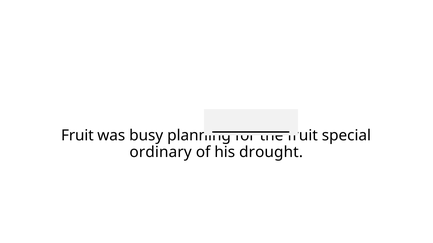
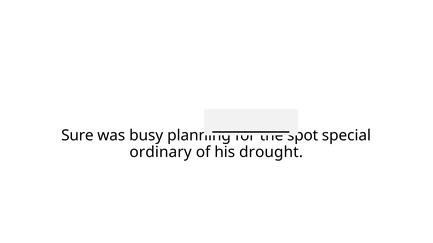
Fruit: Fruit -> Sure (77, 136)
fruit: fruit -> spot (303, 136)
